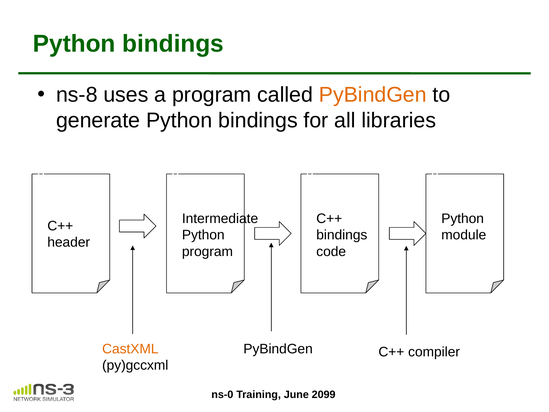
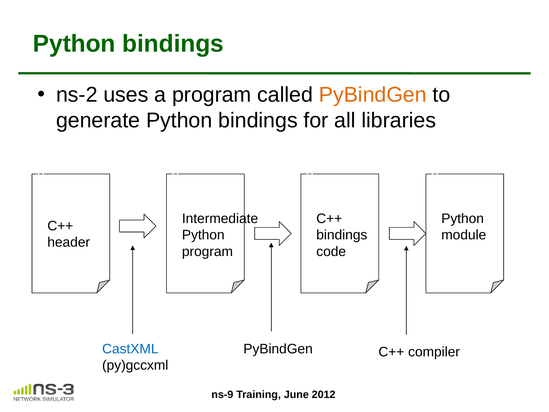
ns-8: ns-8 -> ns-2 (77, 95)
CastXML colour: orange -> blue (130, 349)
ns-0: ns-0 -> ns-9 (222, 394)
2099: 2099 -> 2012 (324, 394)
